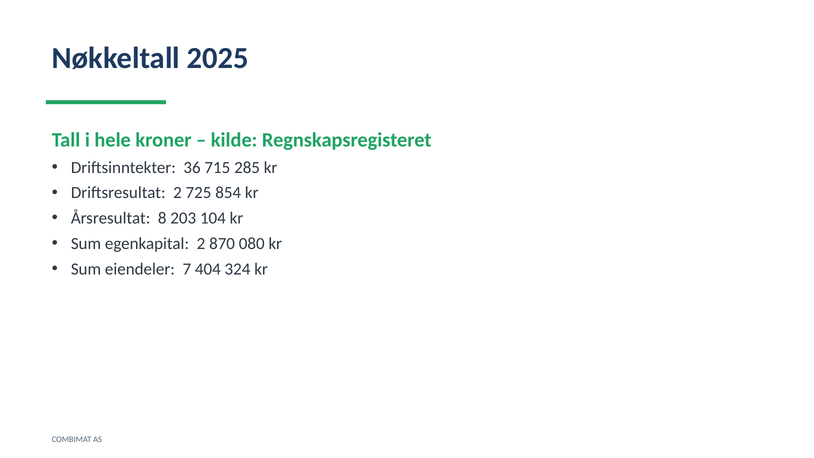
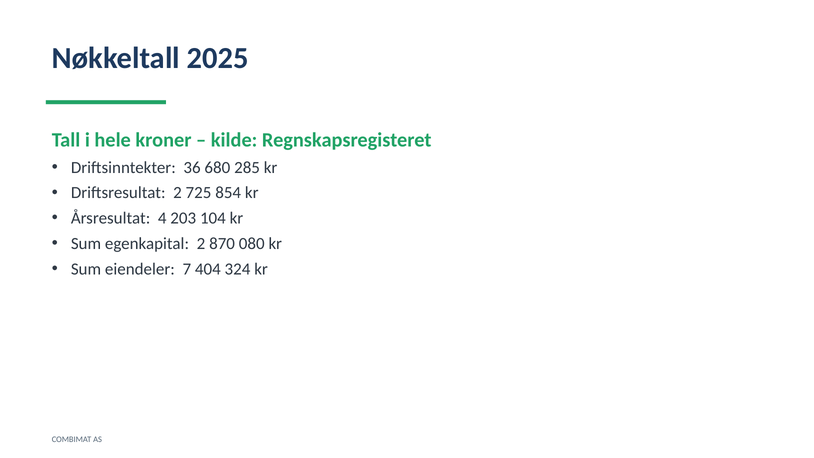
715: 715 -> 680 (217, 167)
8: 8 -> 4 (162, 218)
